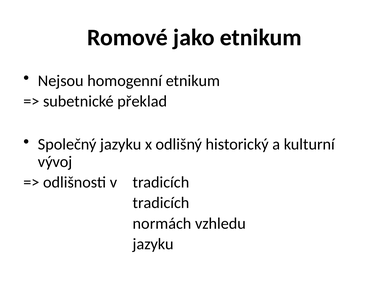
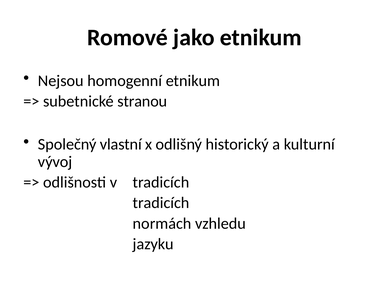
překlad: překlad -> stranou (142, 101)
Společný jazyku: jazyku -> vlastní (121, 145)
